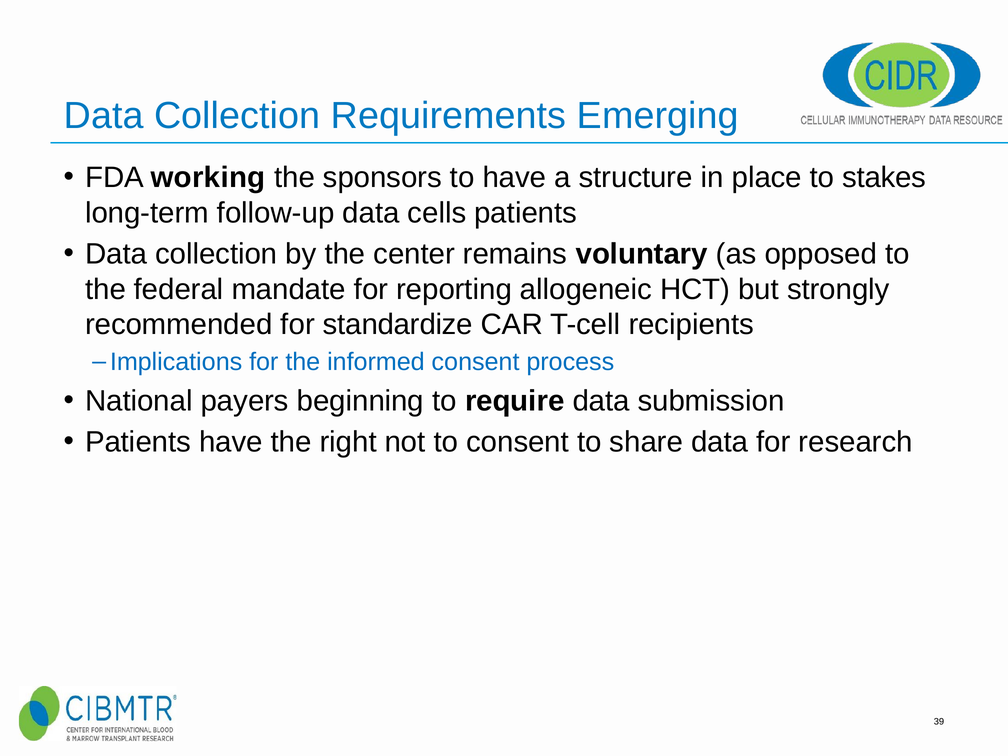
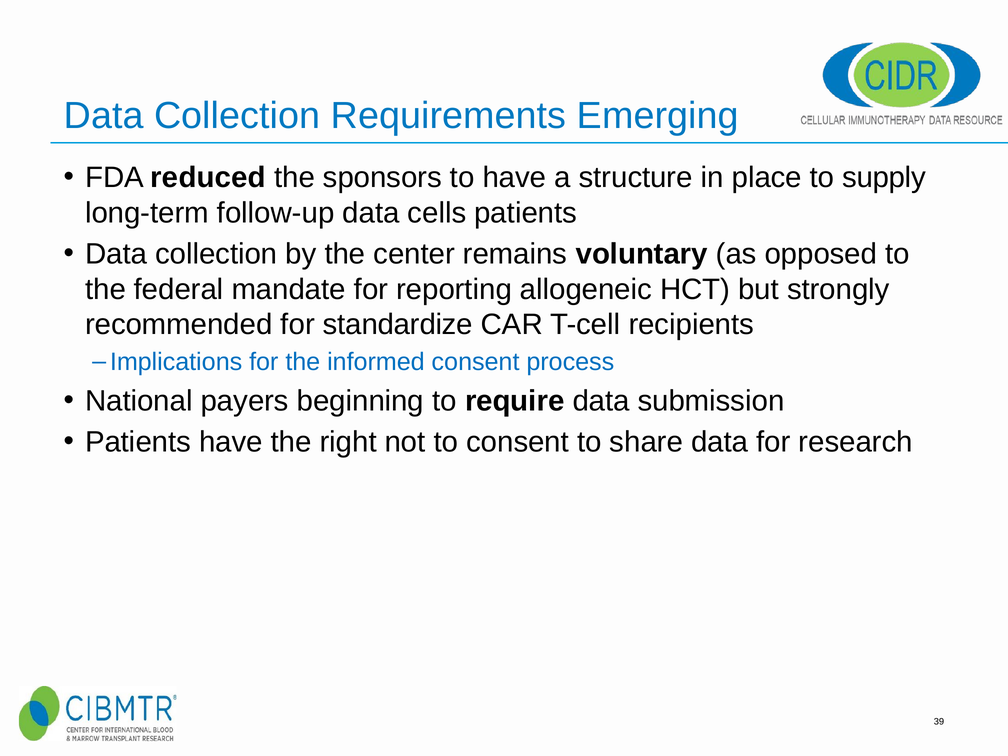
working: working -> reduced (208, 178)
stakes: stakes -> supply (884, 178)
